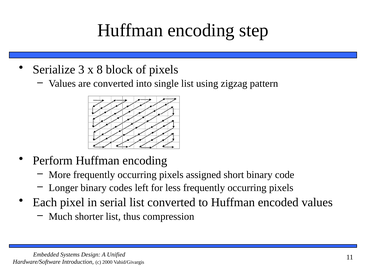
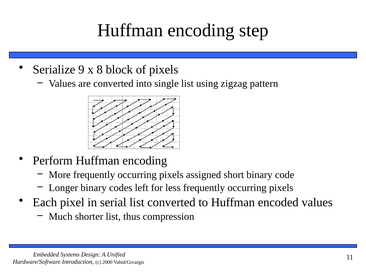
3: 3 -> 9 (81, 69)
